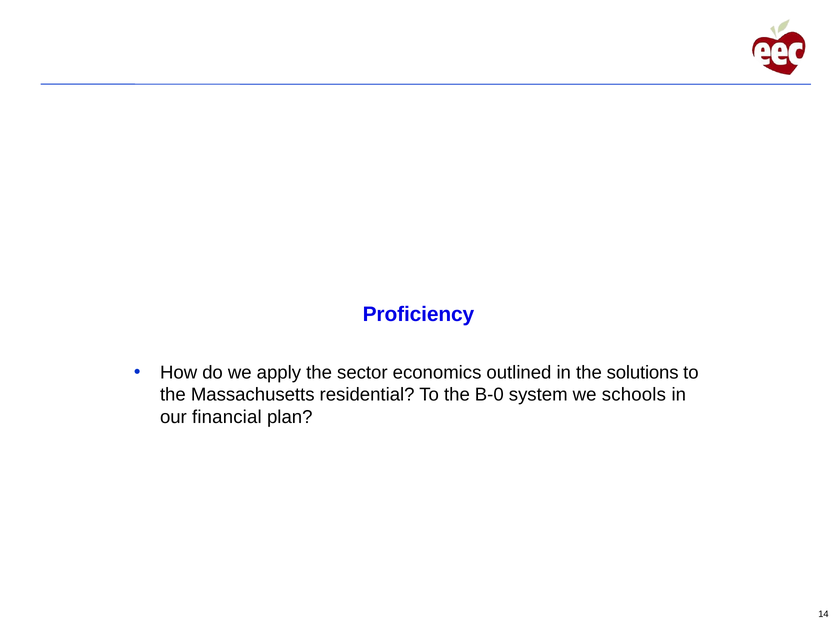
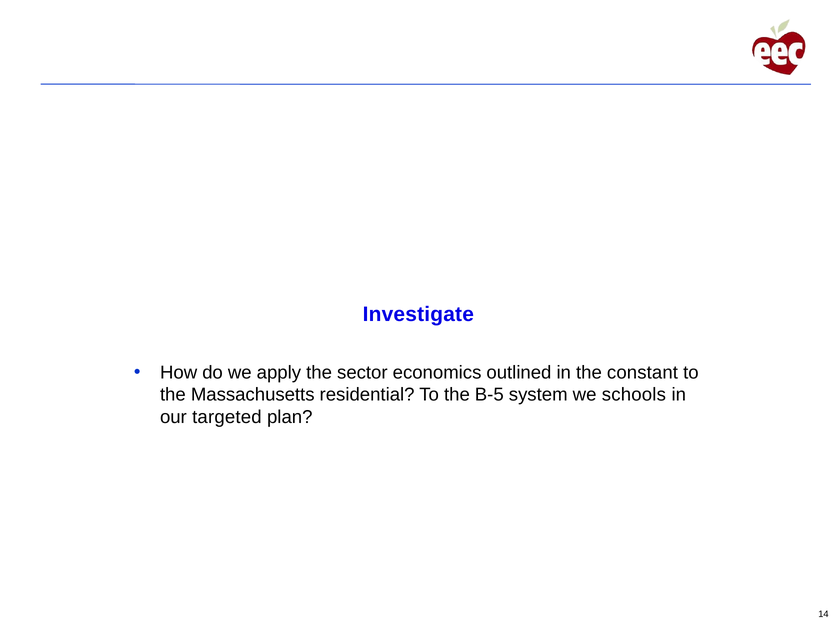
Proficiency: Proficiency -> Investigate (418, 314)
solutions: solutions -> constant (642, 372)
B-0: B-0 -> B-5 (489, 395)
financial: financial -> targeted (227, 417)
